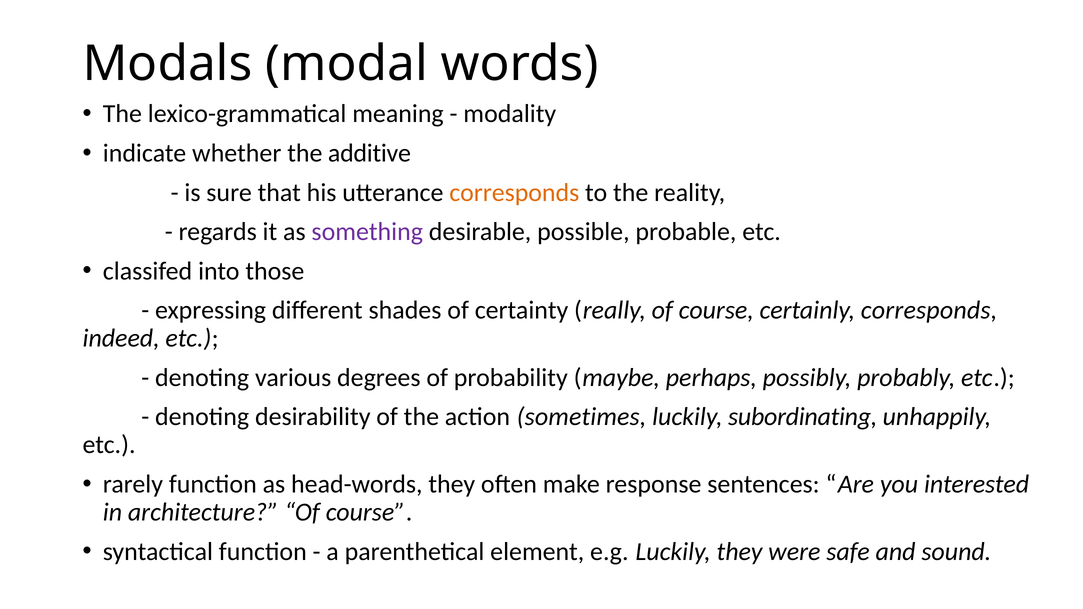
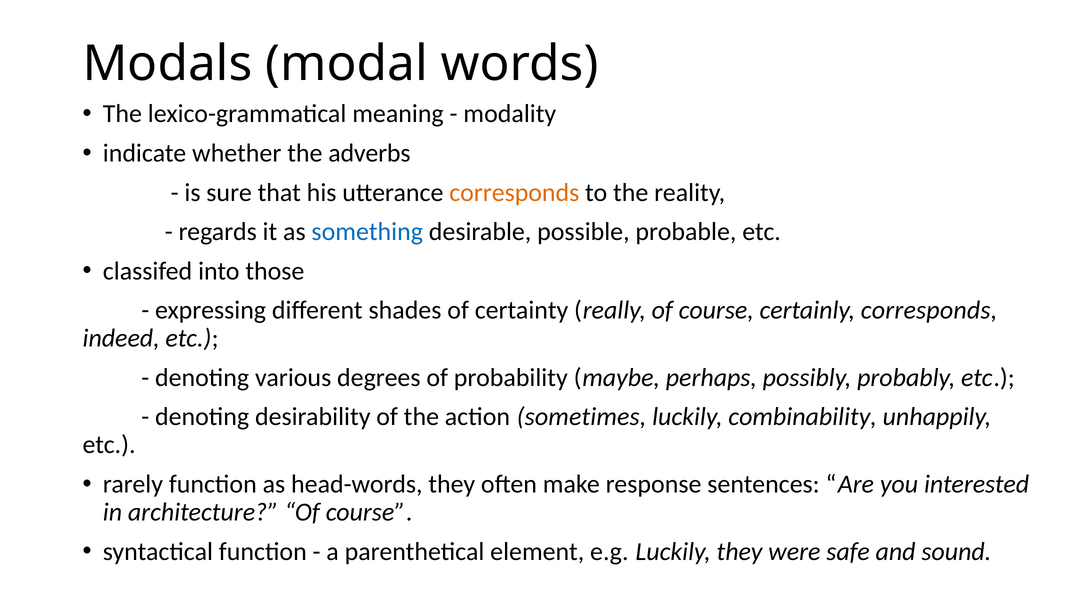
additive: additive -> adverbs (369, 153)
something colour: purple -> blue (367, 232)
subordinating: subordinating -> combinability (803, 417)
